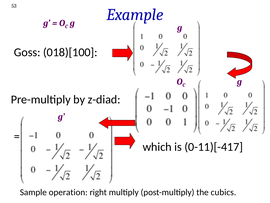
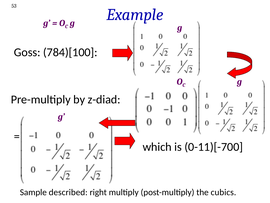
018)[100: 018)[100 -> 784)[100 (70, 52)
0-11)[-417: 0-11)[-417 -> 0-11)[-700 (214, 147)
operation: operation -> described (68, 192)
